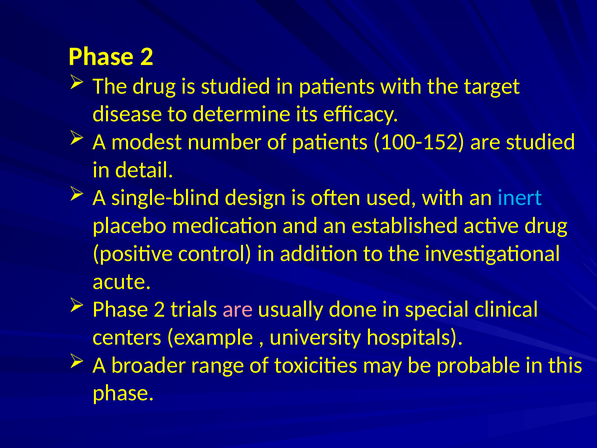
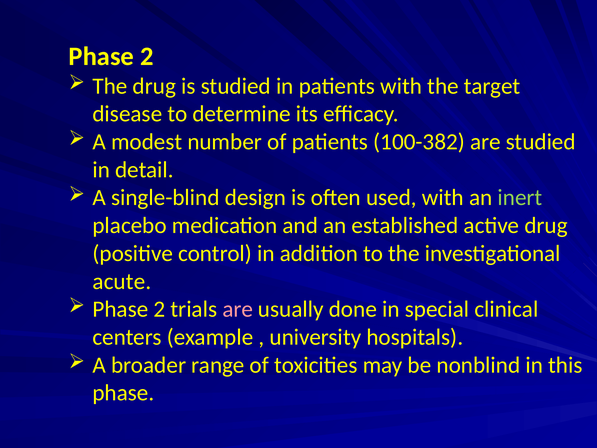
100-152: 100-152 -> 100-382 (419, 142)
inert colour: light blue -> light green (520, 198)
probable: probable -> nonblind (478, 365)
